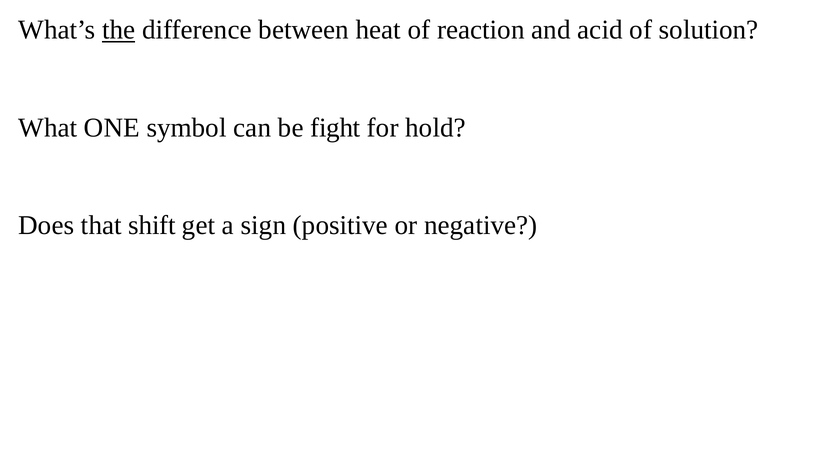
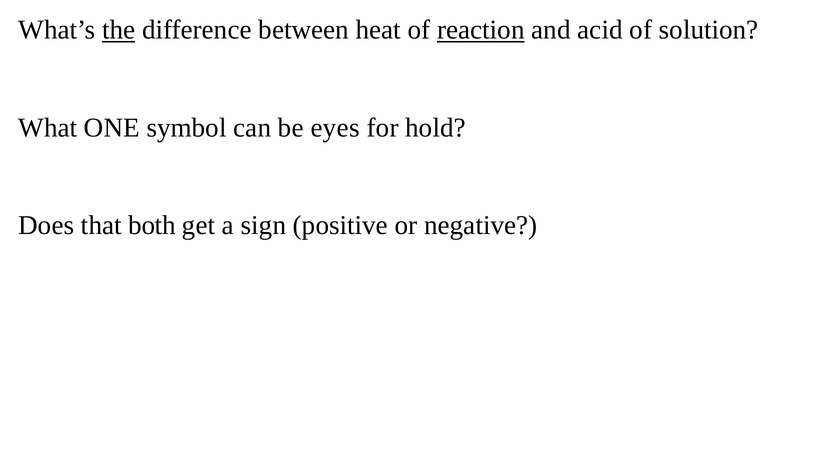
reaction underline: none -> present (481, 30)
fight: fight -> eyes (335, 128)
shift: shift -> both (152, 226)
